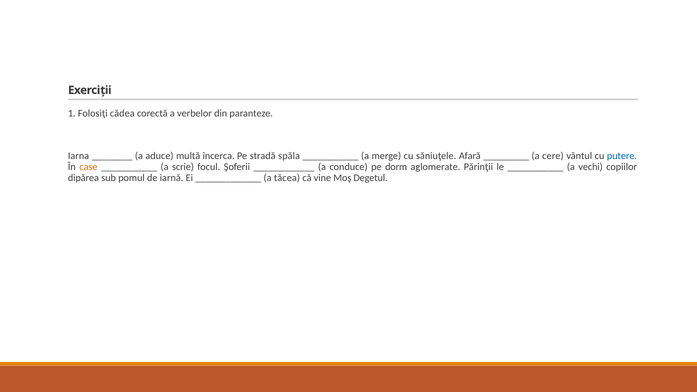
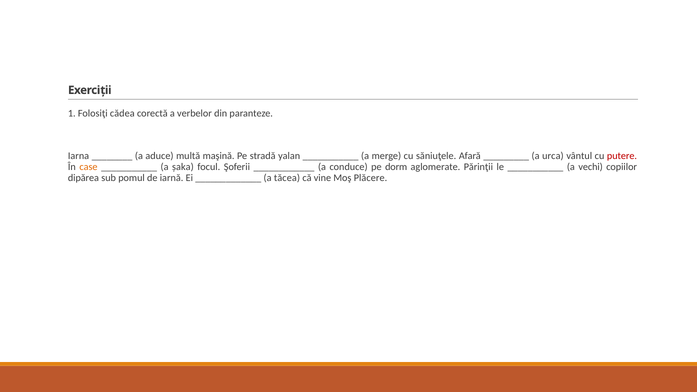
încerca: încerca -> maşină (219, 156)
spăla: spăla -> yalan (289, 156)
cere: cere -> urca (553, 156)
putere colour: blue -> red (622, 156)
scrie: scrie -> șaka (183, 167)
Degetul: Degetul -> Plăcere (371, 178)
